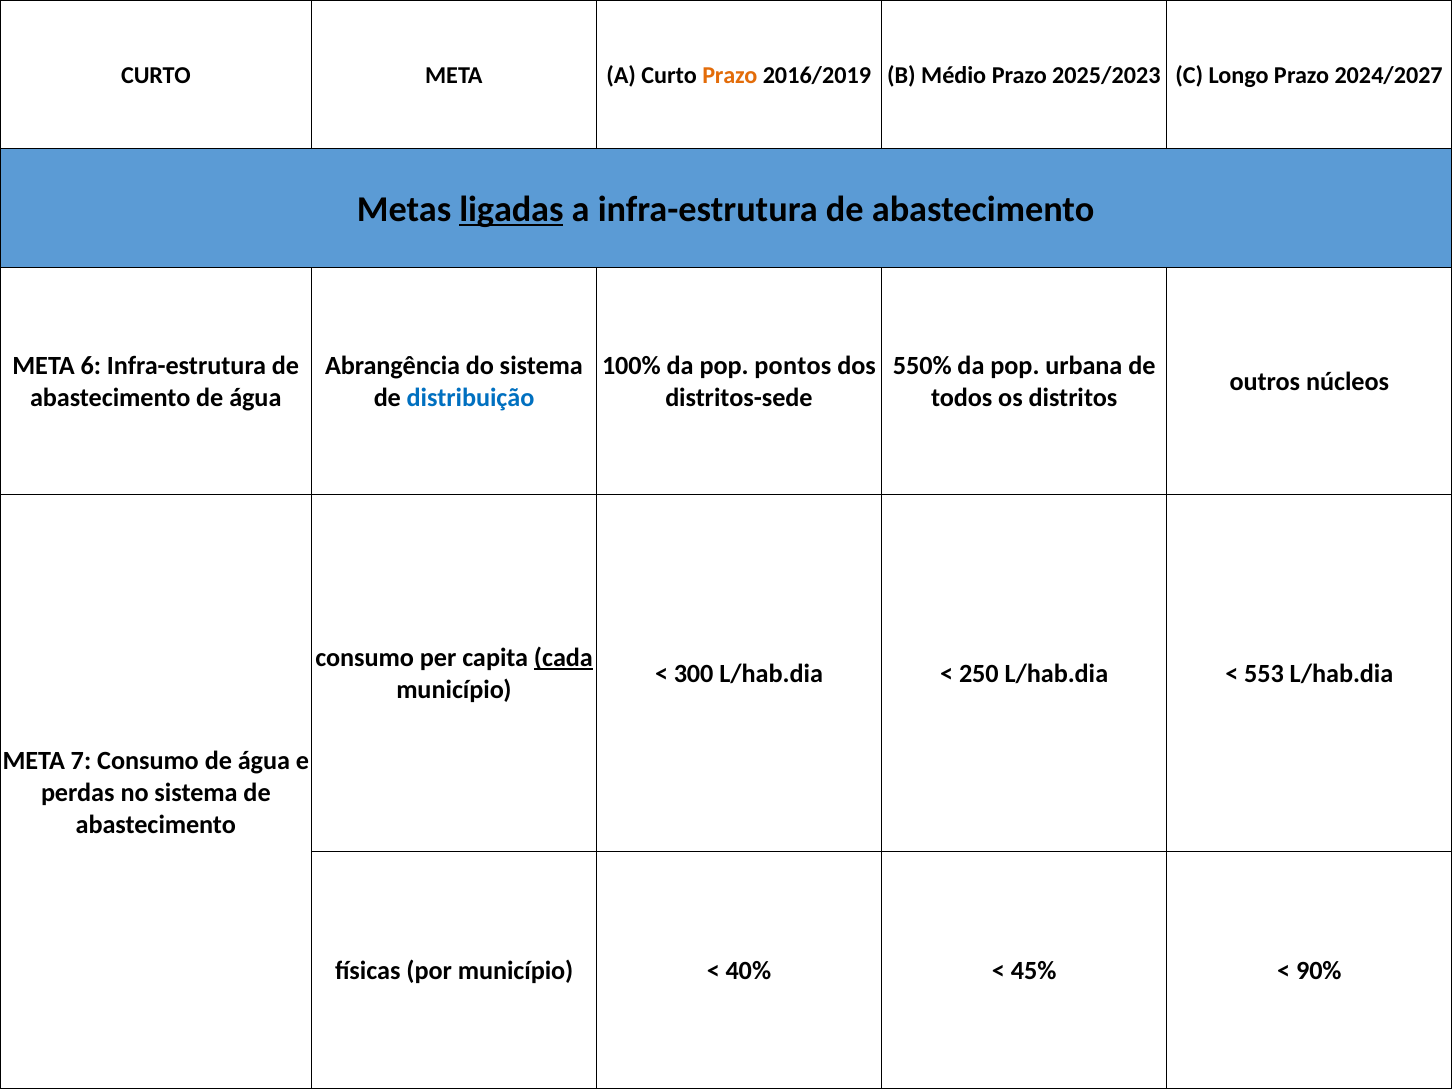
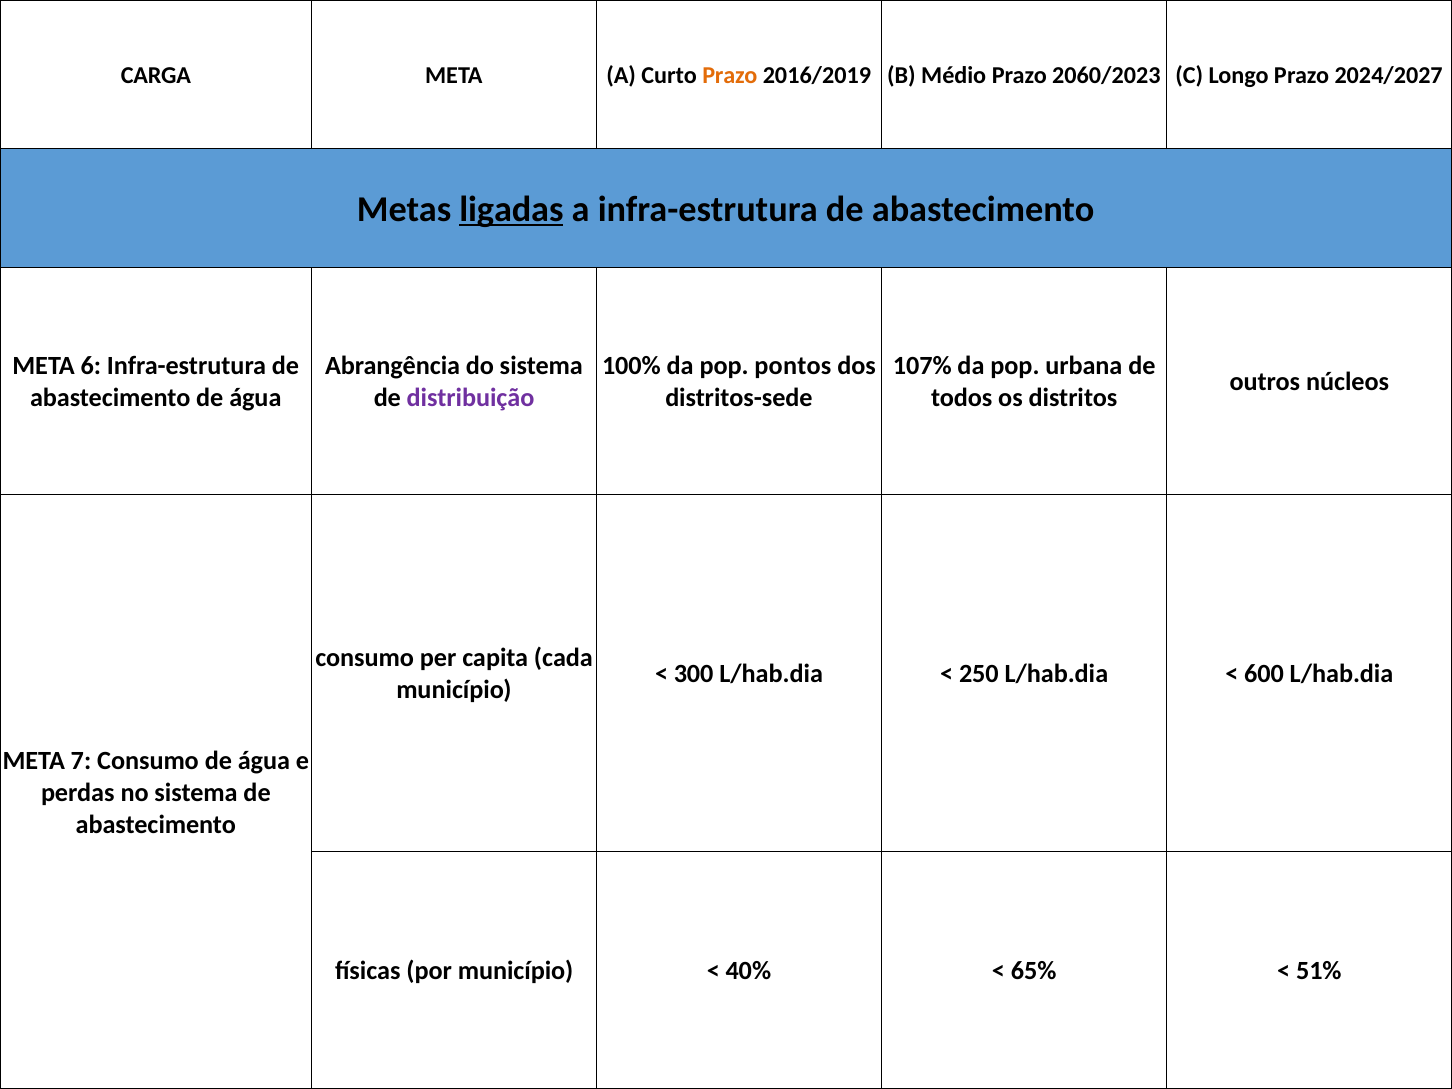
CURTO: CURTO -> CARGA (156, 75)
2025/2023: 2025/2023 -> 2060/2023 (1106, 75)
550%: 550% -> 107% (922, 366)
distribuição colour: blue -> purple (471, 398)
cada underline: present -> none (563, 658)
553: 553 -> 600 (1264, 674)
45%: 45% -> 65% (1034, 971)
90%: 90% -> 51% (1319, 971)
